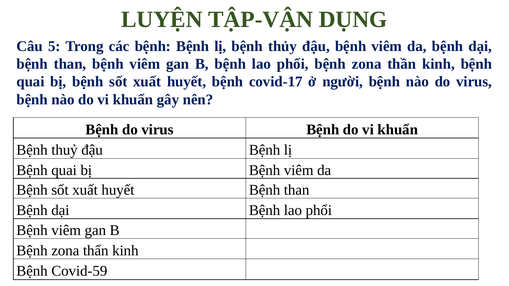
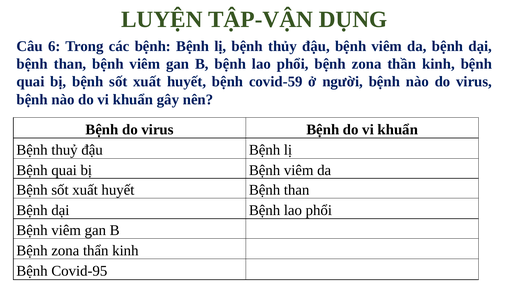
5: 5 -> 6 (54, 46)
covid-17: covid-17 -> covid-59 (276, 82)
Covid-59: Covid-59 -> Covid-95 (79, 271)
